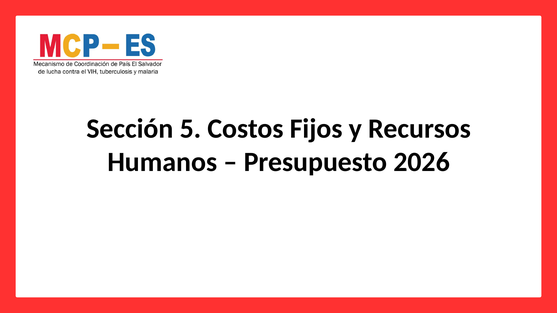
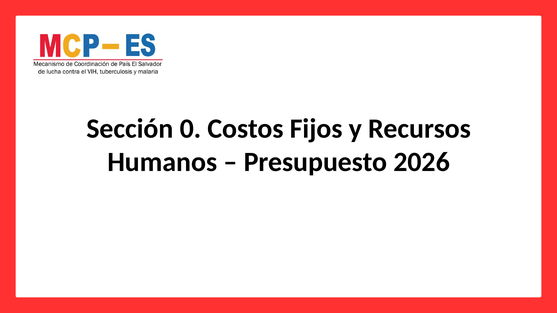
5: 5 -> 0 (191, 129)
